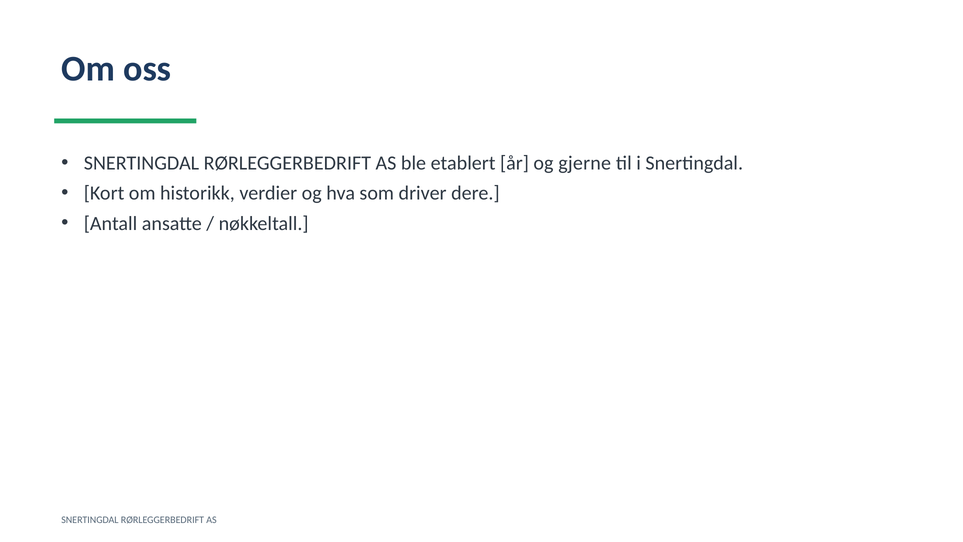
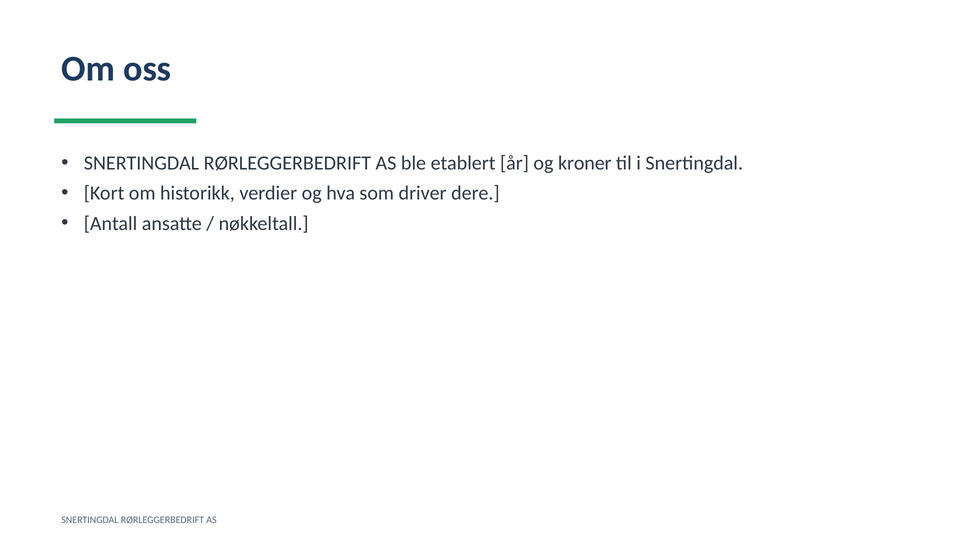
gjerne: gjerne -> kroner (585, 163)
